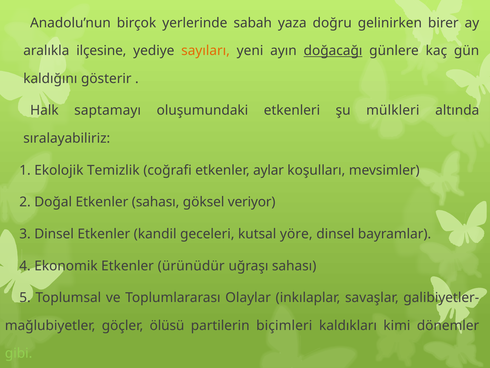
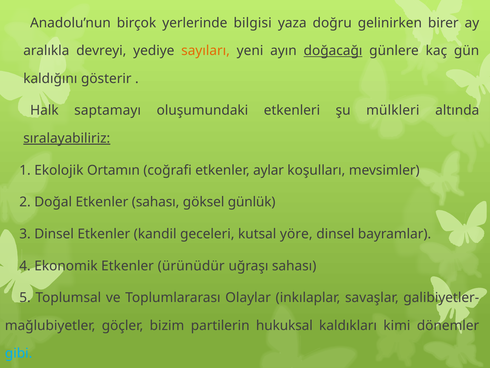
sabah: sabah -> bilgisi (253, 23)
ilçesine: ilçesine -> devreyi (101, 51)
sıralayabiliriz underline: none -> present (67, 138)
Temizlik: Temizlik -> Ortamın (113, 170)
veriyor: veriyor -> günlük (252, 202)
ölüsü: ölüsü -> bizim (167, 325)
biçimleri: biçimleri -> hukuksal (284, 325)
gibi colour: light green -> light blue (19, 353)
